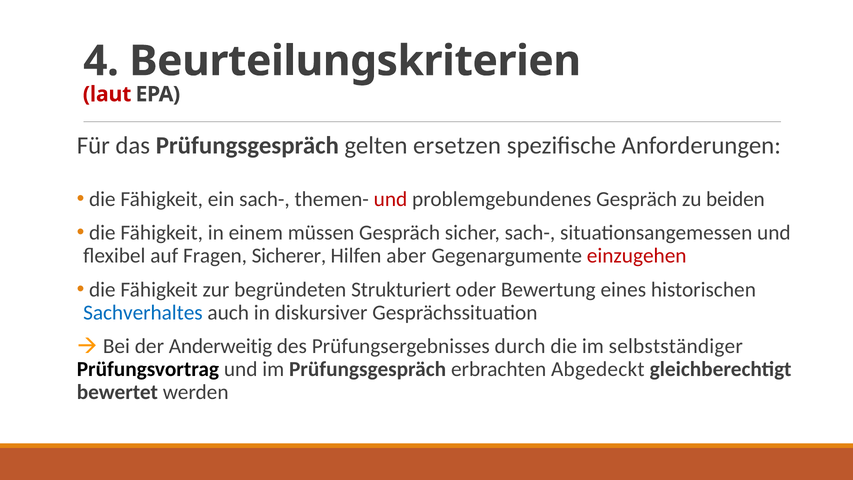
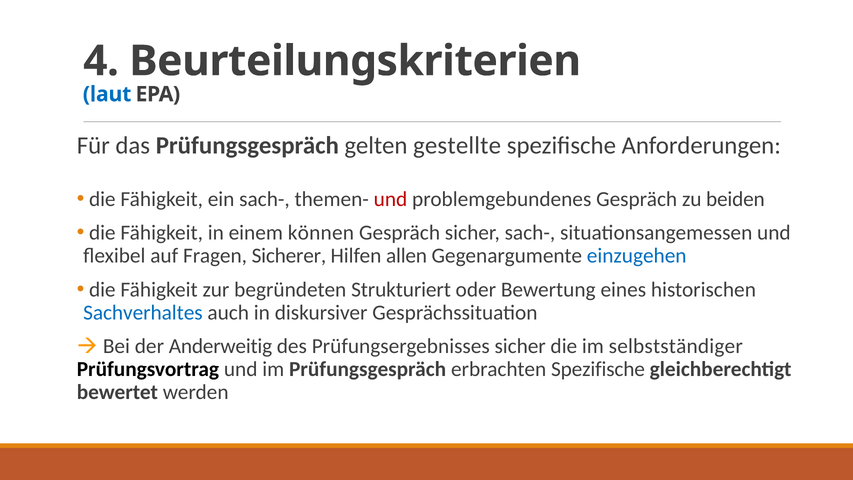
laut colour: red -> blue (107, 94)
ersetzen: ersetzen -> gestellte (457, 146)
müssen: müssen -> können (321, 233)
aber: aber -> allen (407, 256)
einzugehen colour: red -> blue (637, 256)
Prüfungsergebnisses durch: durch -> sicher (520, 346)
erbrachten Abgedeckt: Abgedeckt -> Spezifische (598, 369)
